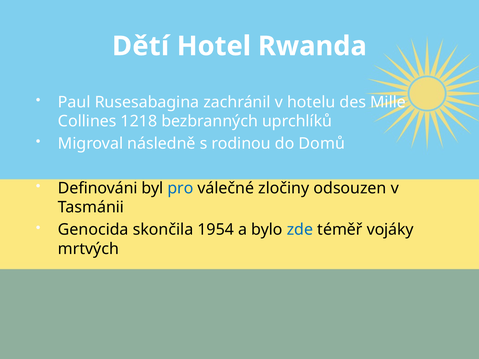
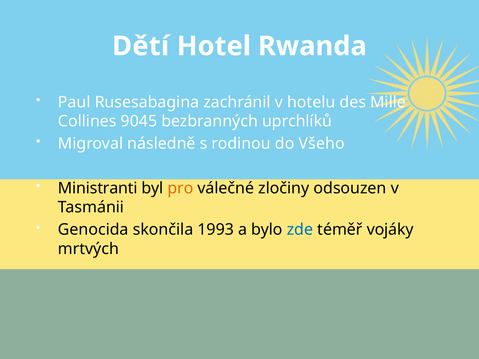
1218: 1218 -> 9045 (139, 121)
Domů: Domů -> Všeho (322, 144)
Definováni: Definováni -> Ministranti (98, 188)
pro colour: blue -> orange (180, 188)
1954: 1954 -> 1993 (216, 230)
